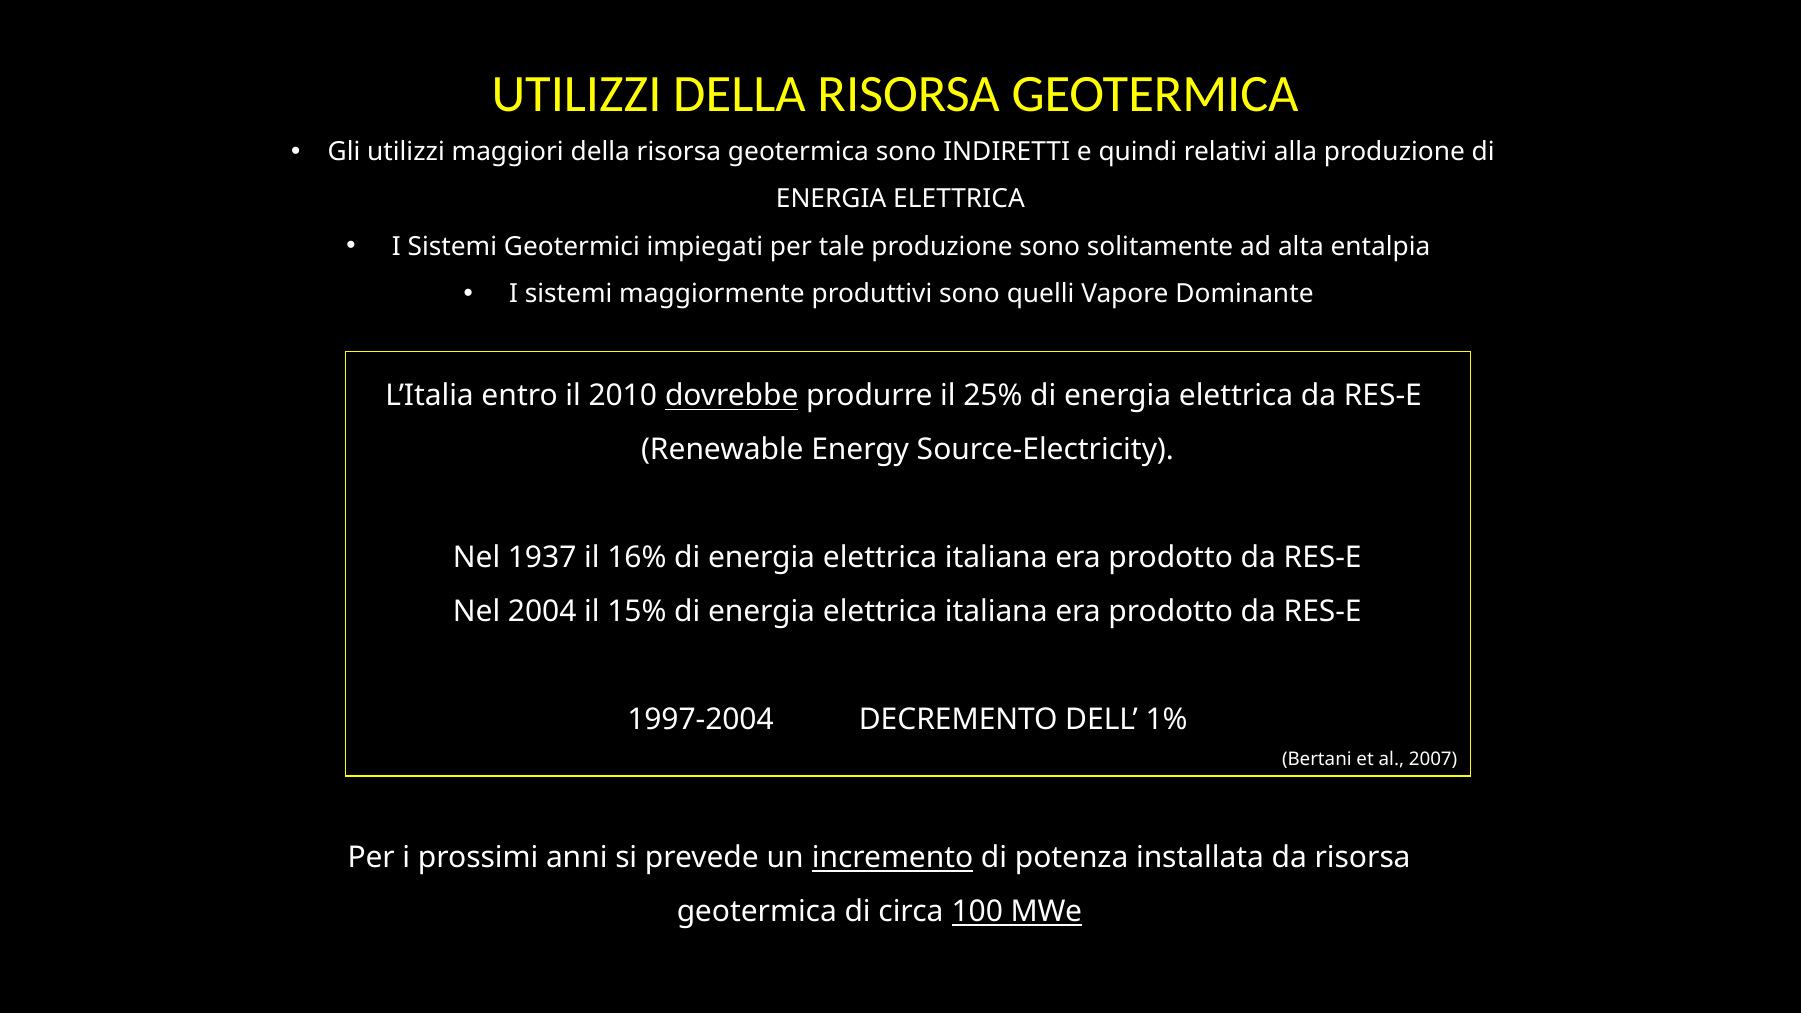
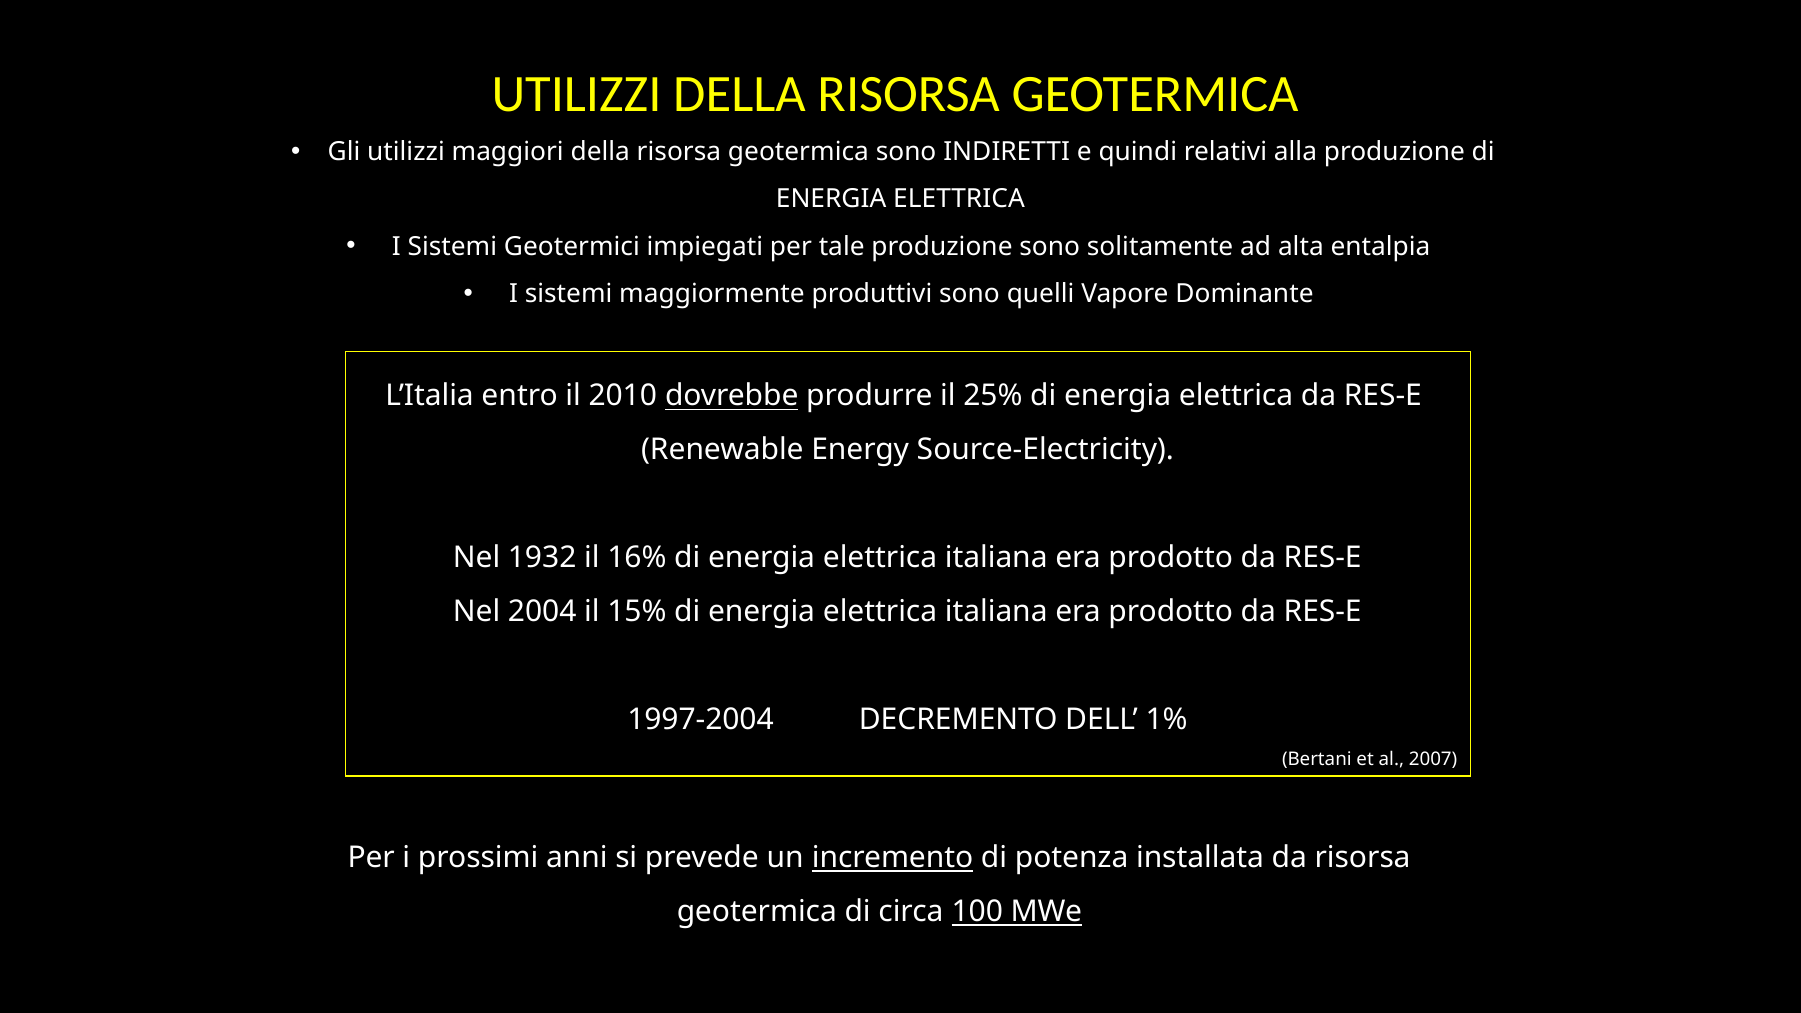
1937: 1937 -> 1932 (542, 558)
